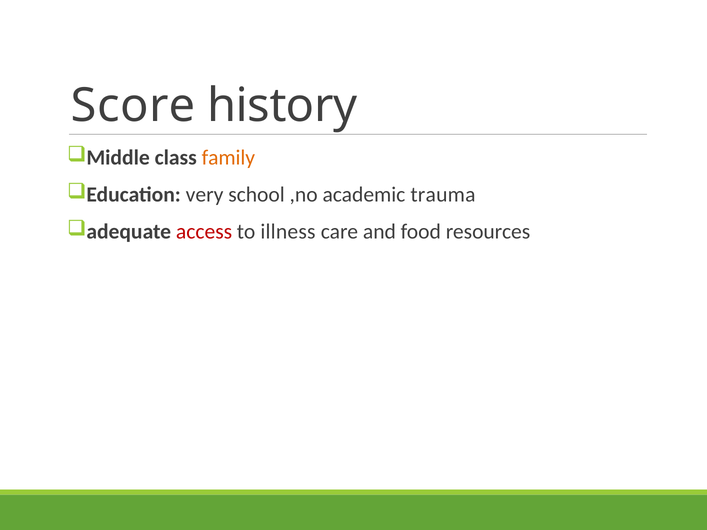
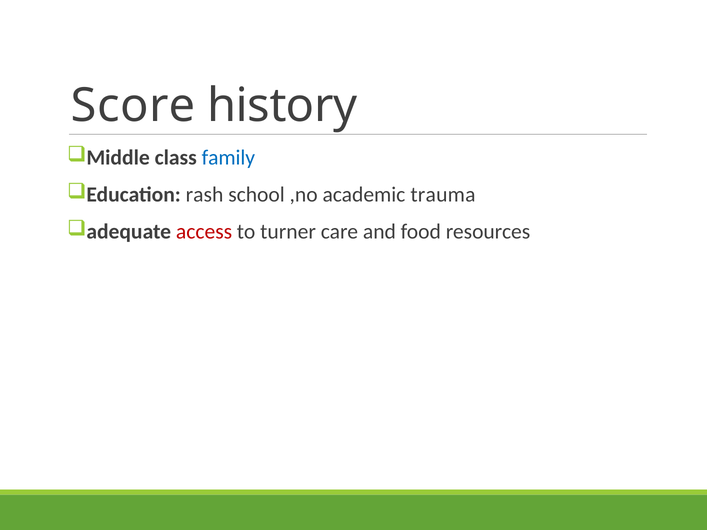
family colour: orange -> blue (228, 158)
very: very -> rash (205, 195)
illness: illness -> turner (288, 232)
